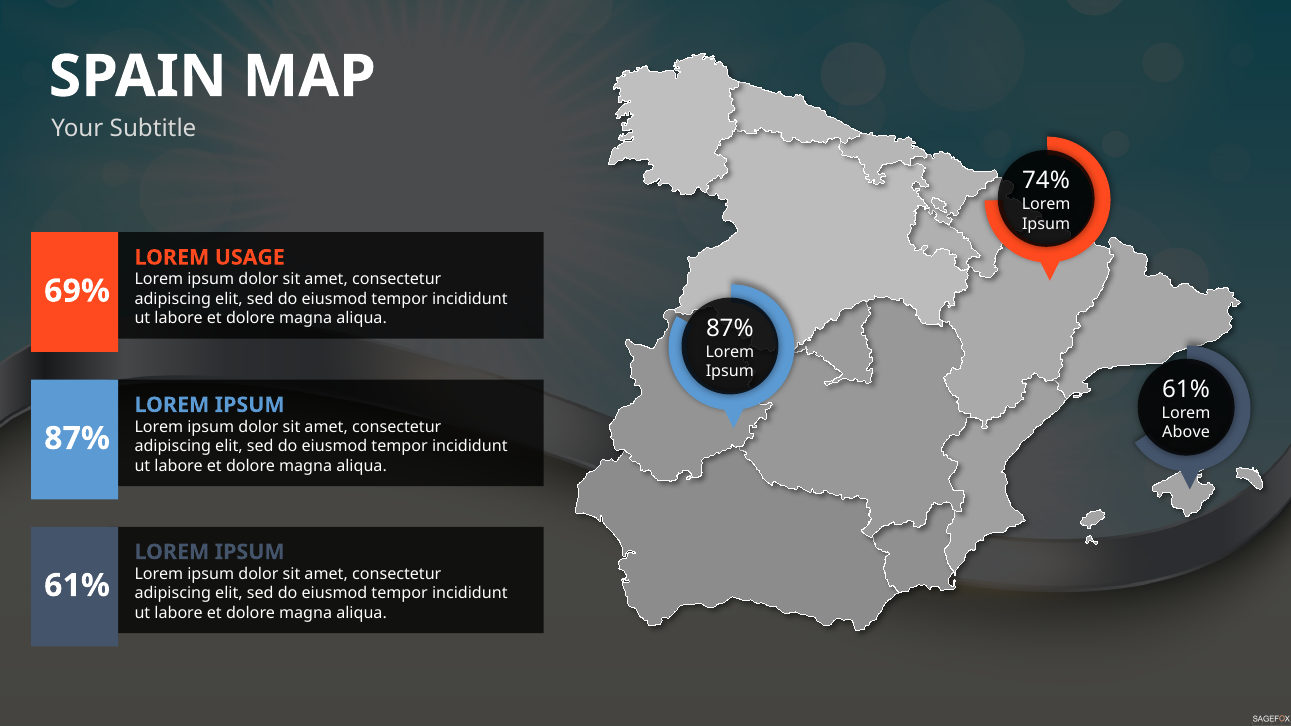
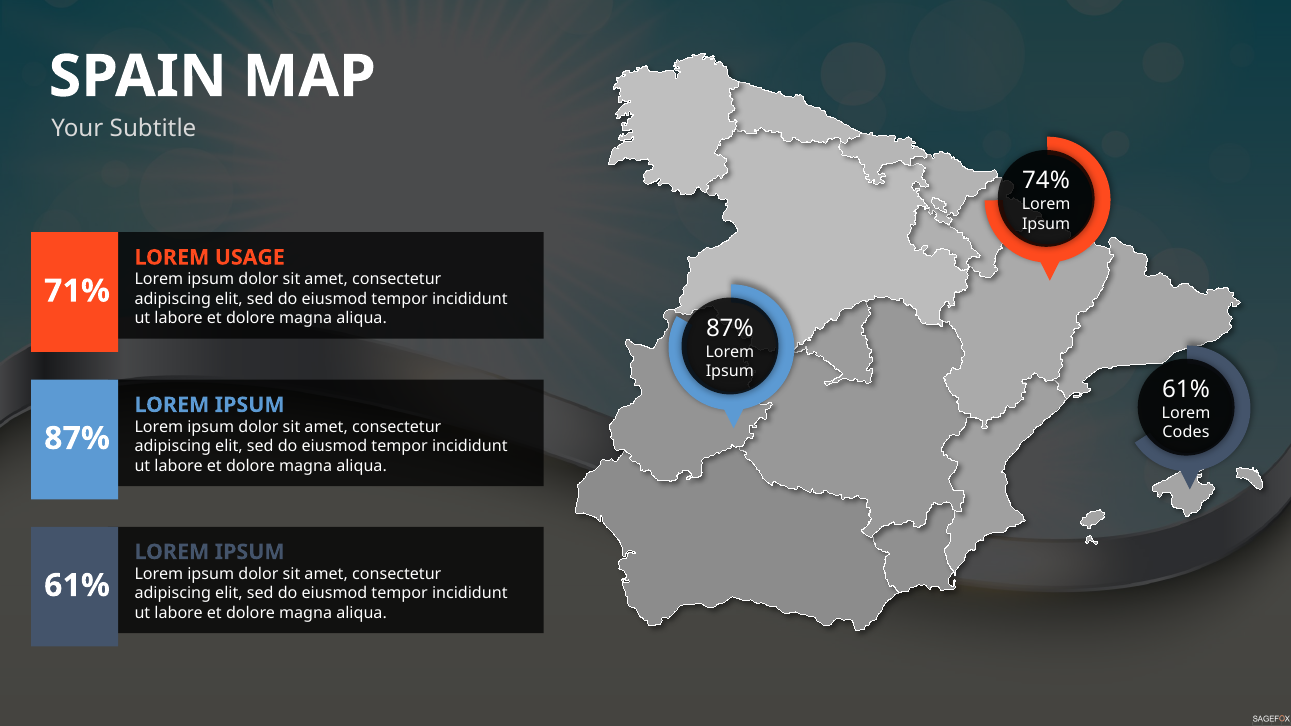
69%: 69% -> 71% (77, 291)
Above: Above -> Codes (1186, 433)
